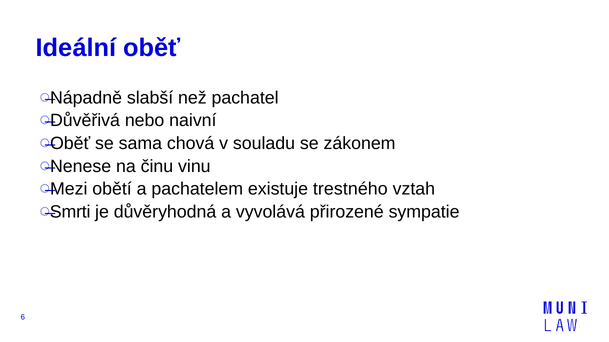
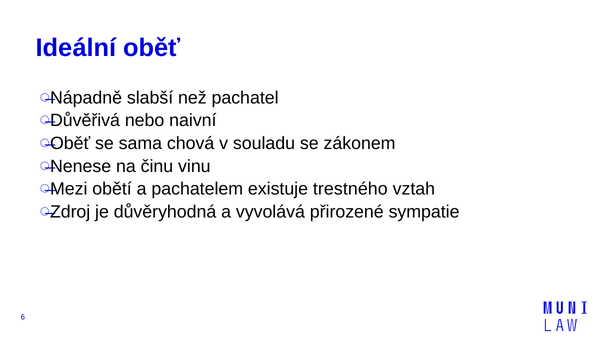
Smrti: Smrti -> Zdroj (70, 212)
